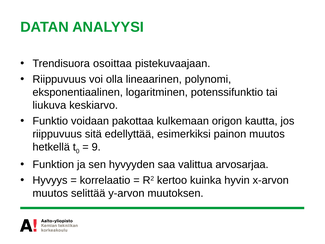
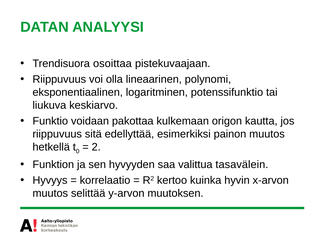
9: 9 -> 2 (96, 147)
arvosarjaa: arvosarjaa -> tasavälein (242, 164)
